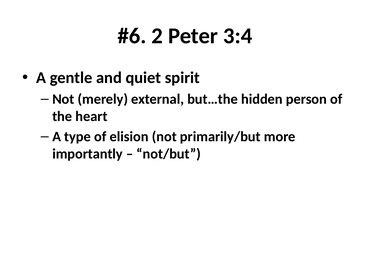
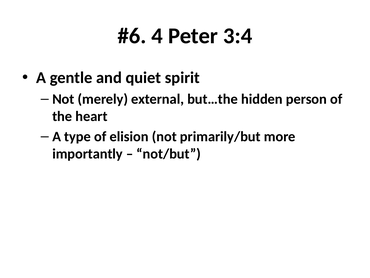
2: 2 -> 4 (157, 36)
